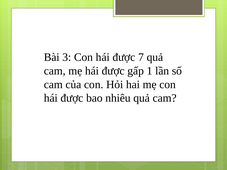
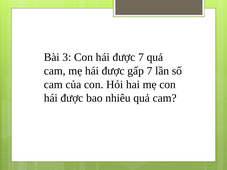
gấp 1: 1 -> 7 (150, 71)
